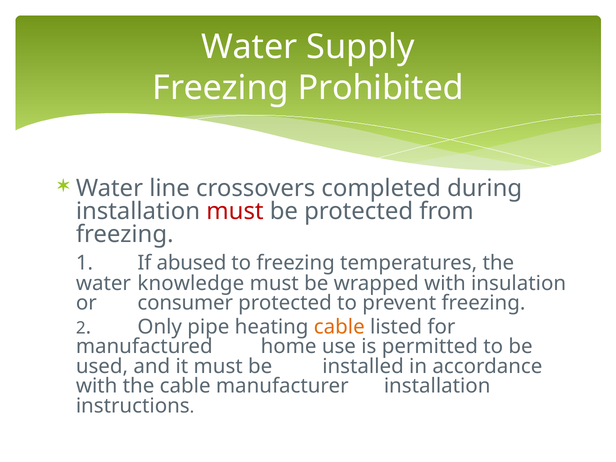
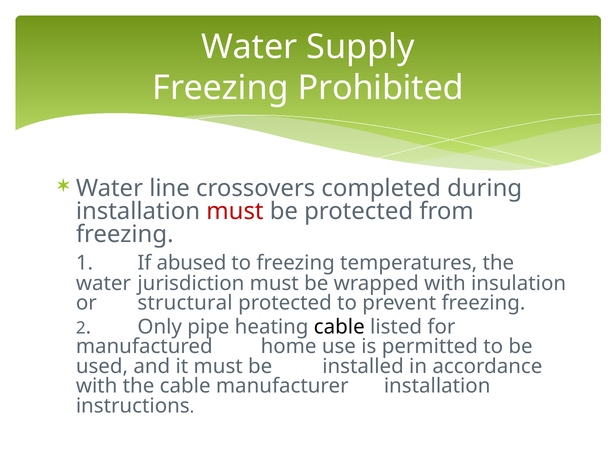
knowledge: knowledge -> jurisdiction (191, 283)
consumer: consumer -> structural (185, 303)
cable colour: orange -> black (339, 327)
